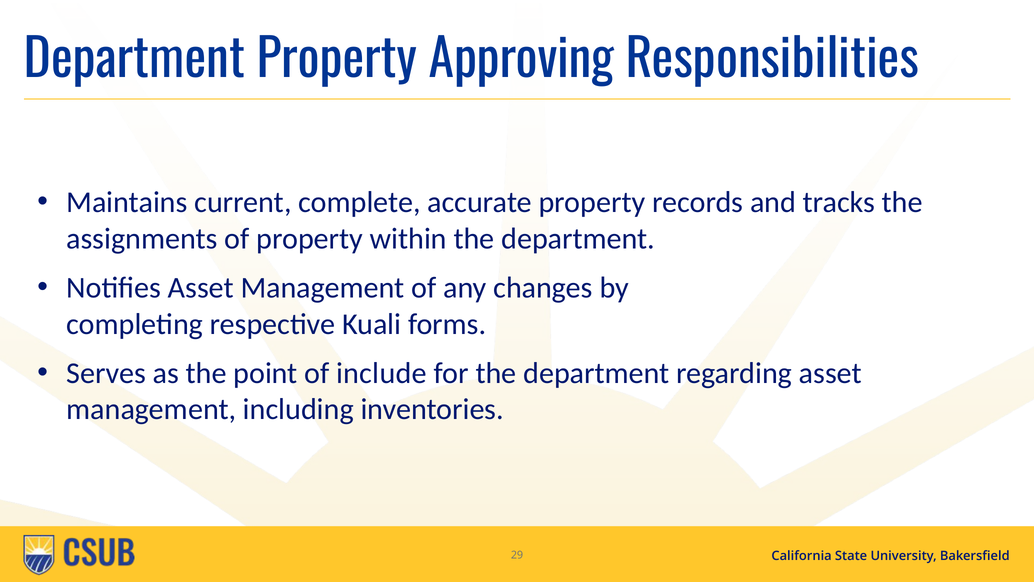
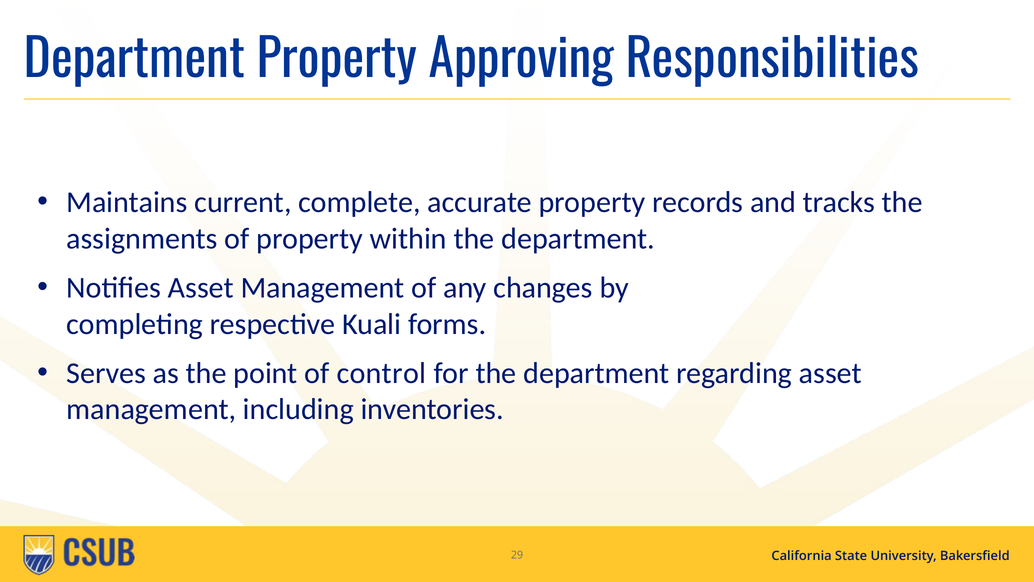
include: include -> control (381, 373)
